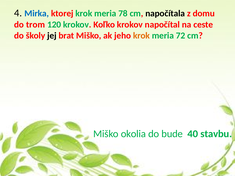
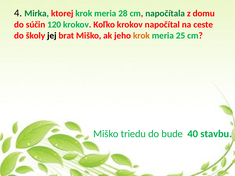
Mirka colour: blue -> green (37, 13)
78: 78 -> 28 (123, 13)
napočítala colour: black -> green (165, 13)
trom: trom -> súčin (36, 25)
72: 72 -> 25 (181, 36)
okolia: okolia -> triedu (133, 134)
